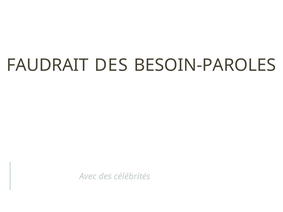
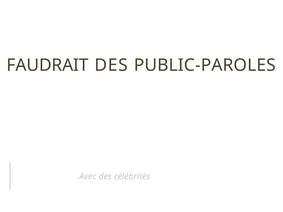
BESOIN-PAROLES: BESOIN-PAROLES -> PUBLIC-PAROLES (205, 65)
